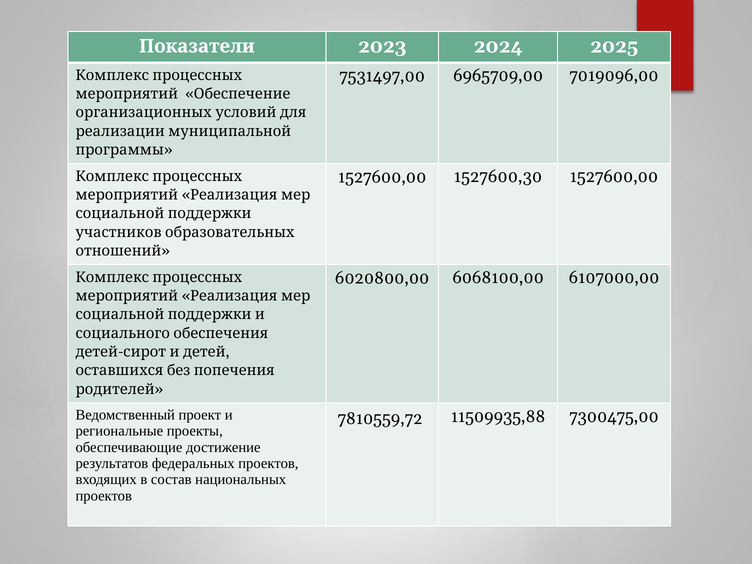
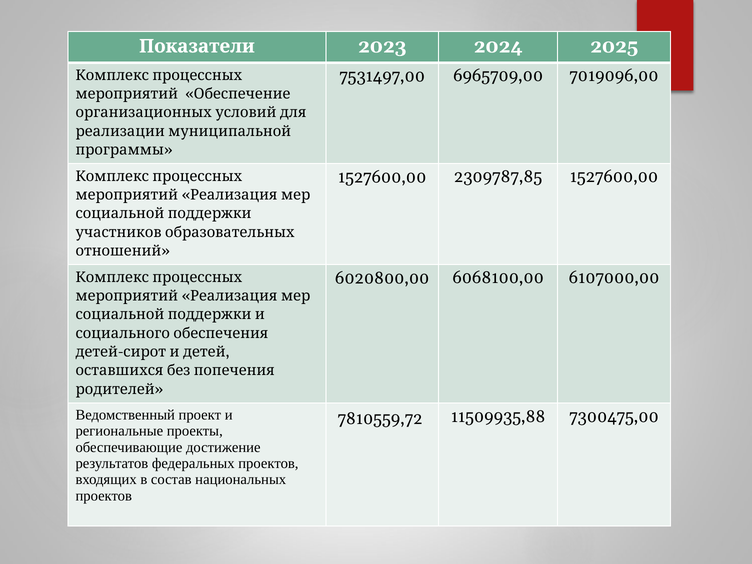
1527600,30: 1527600,30 -> 2309787,85 (498, 177)
